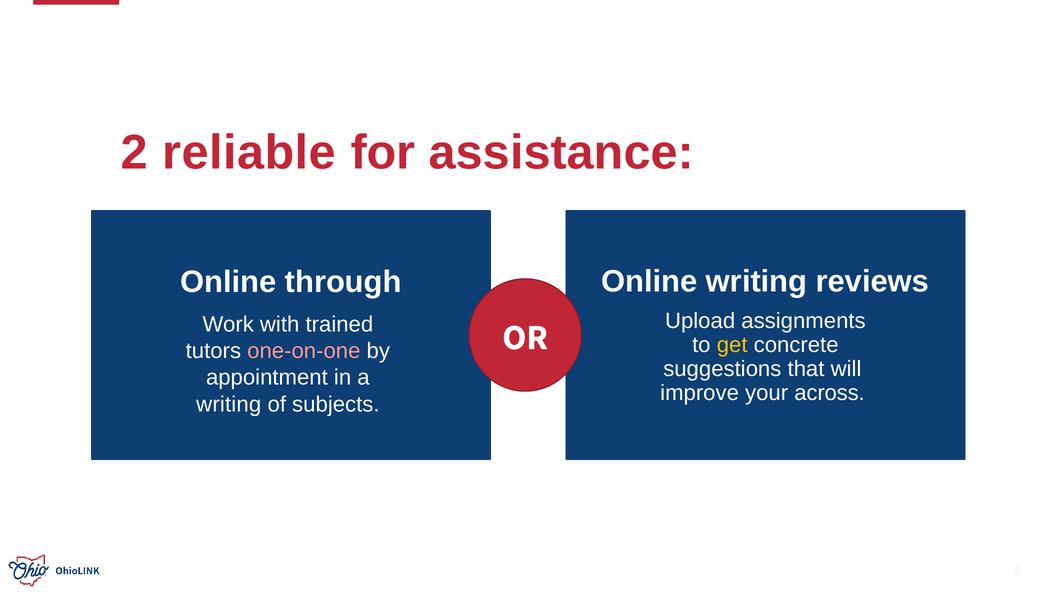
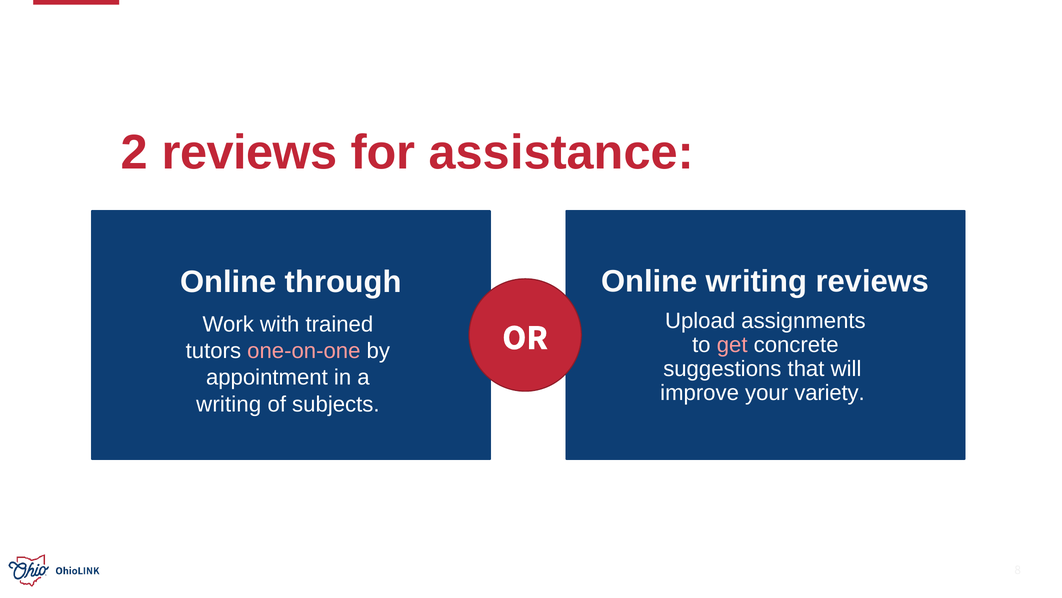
2 reliable: reliable -> reviews (249, 153)
get colour: yellow -> pink (732, 345)
across: across -> variety (830, 393)
